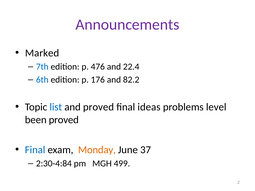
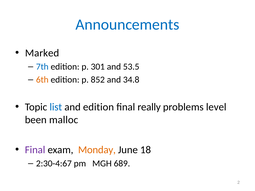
Announcements colour: purple -> blue (127, 25)
476: 476 -> 301 (98, 67)
22.4: 22.4 -> 53.5 (131, 67)
6th colour: blue -> orange (42, 80)
176: 176 -> 852 (98, 80)
82.2: 82.2 -> 34.8 (131, 80)
and proved: proved -> edition (98, 107)
ideas: ideas -> really (149, 107)
been proved: proved -> malloc (64, 120)
Final colour: blue -> purple (35, 150)
37: 37 -> 18 (146, 150)
2:30-4:84: 2:30-4:84 -> 2:30-4:67 (54, 164)
499: 499 -> 689 (122, 164)
